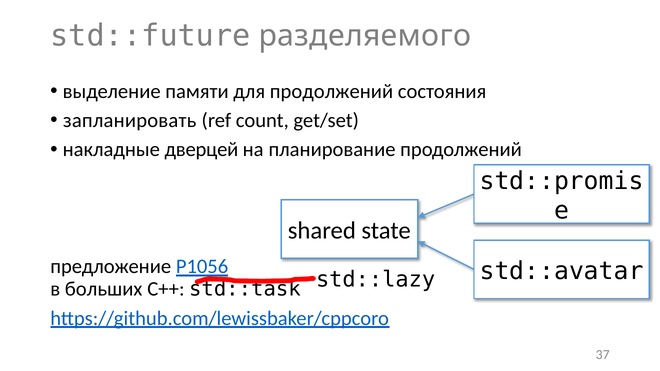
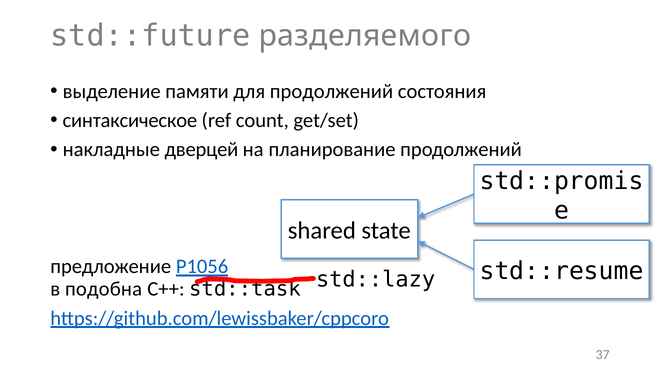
запланировать: запланировать -> синтаксическое (130, 121)
std::avatar: std::avatar -> std::resume (562, 271)
больших: больших -> подобна (104, 289)
